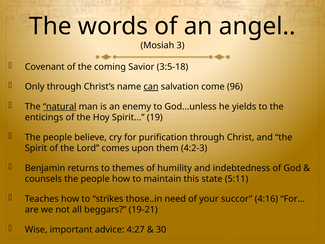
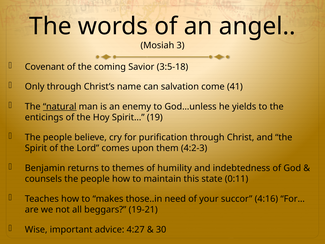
can underline: present -> none (151, 87)
96: 96 -> 41 (235, 87)
5:11: 5:11 -> 0:11 (237, 179)
strikes: strikes -> makes (108, 199)
